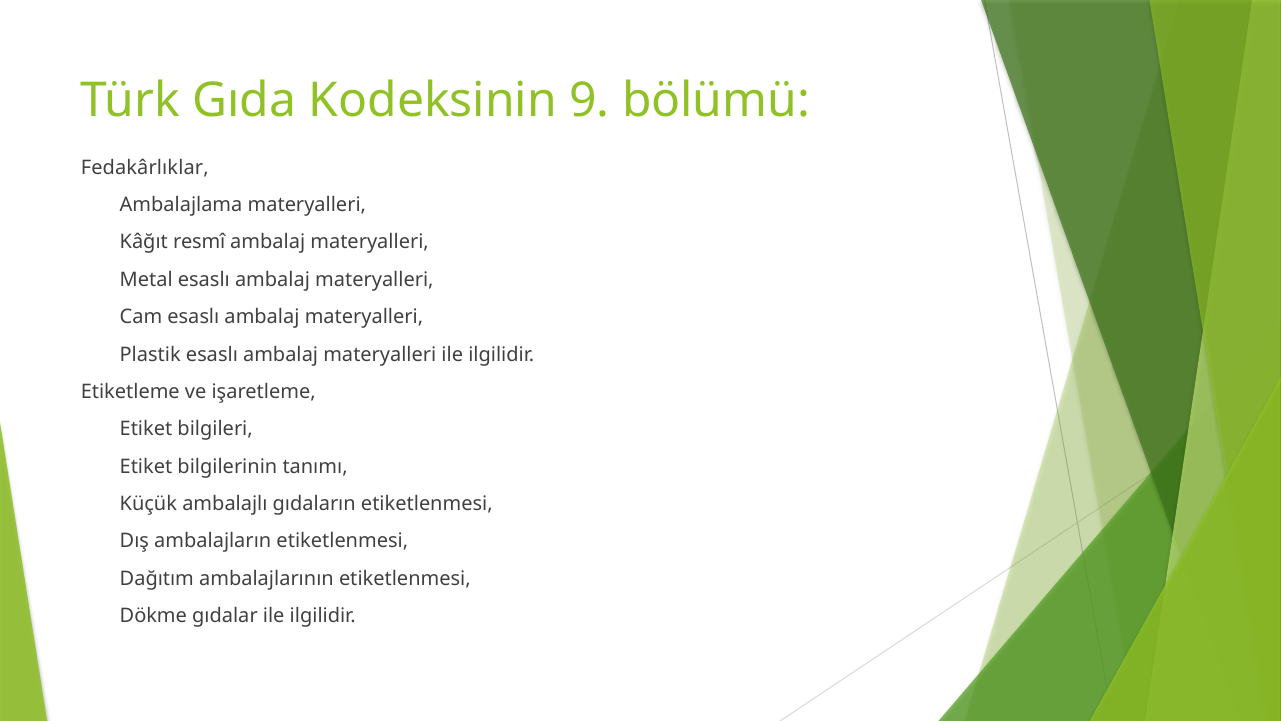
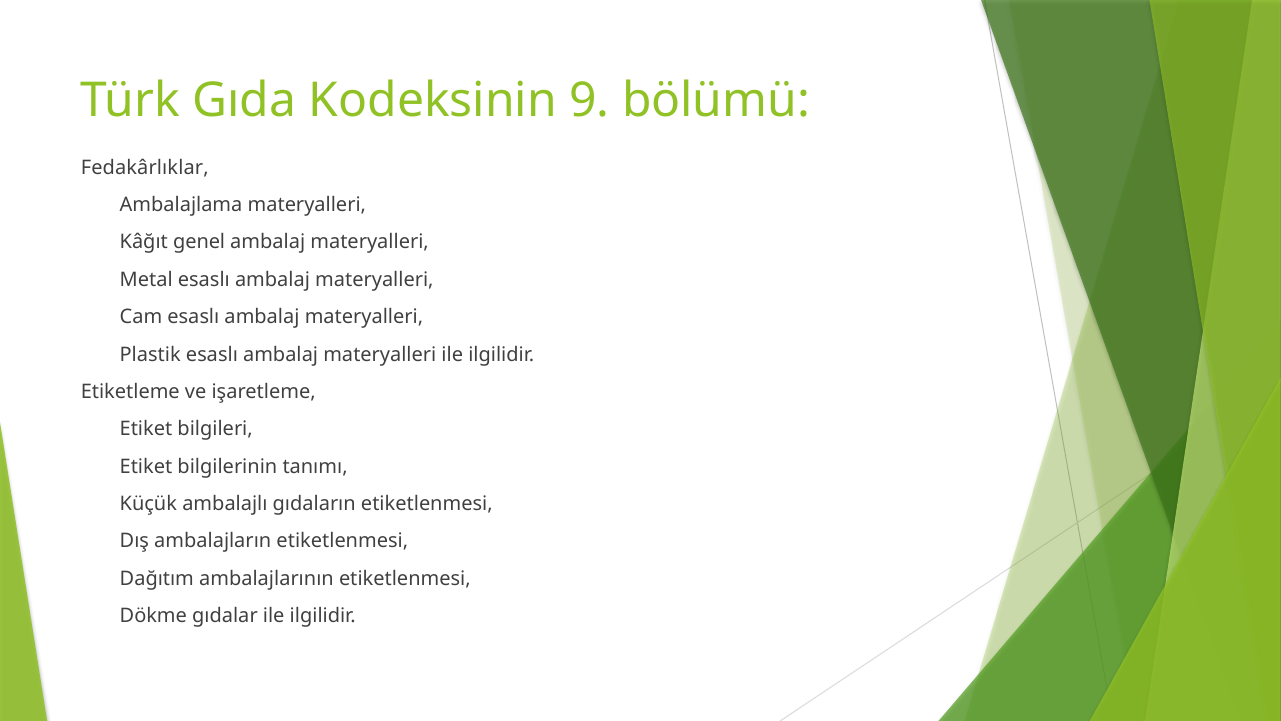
resmî: resmî -> genel (199, 242)
